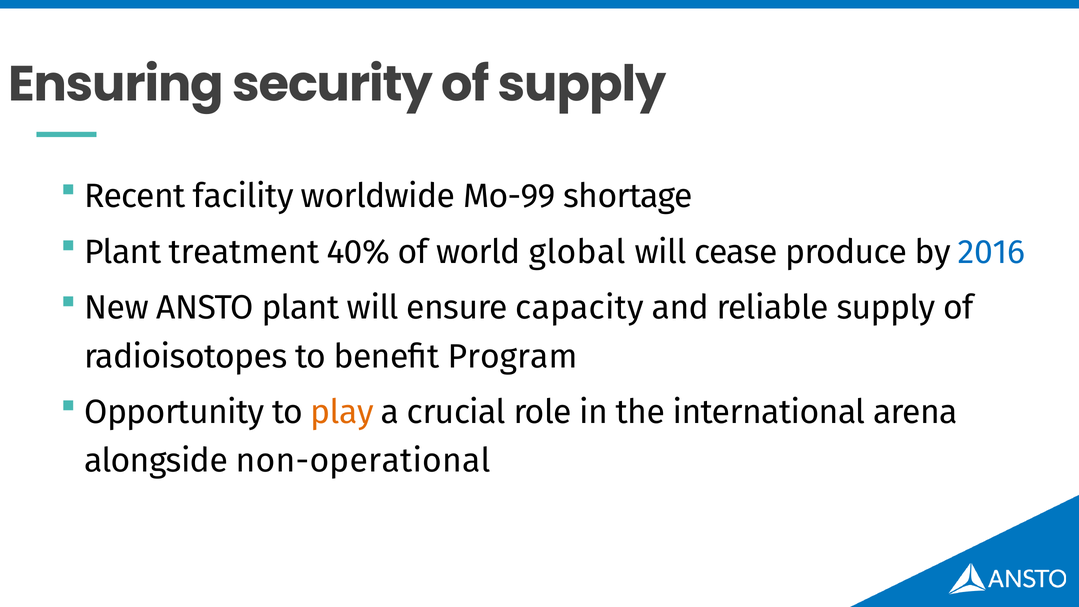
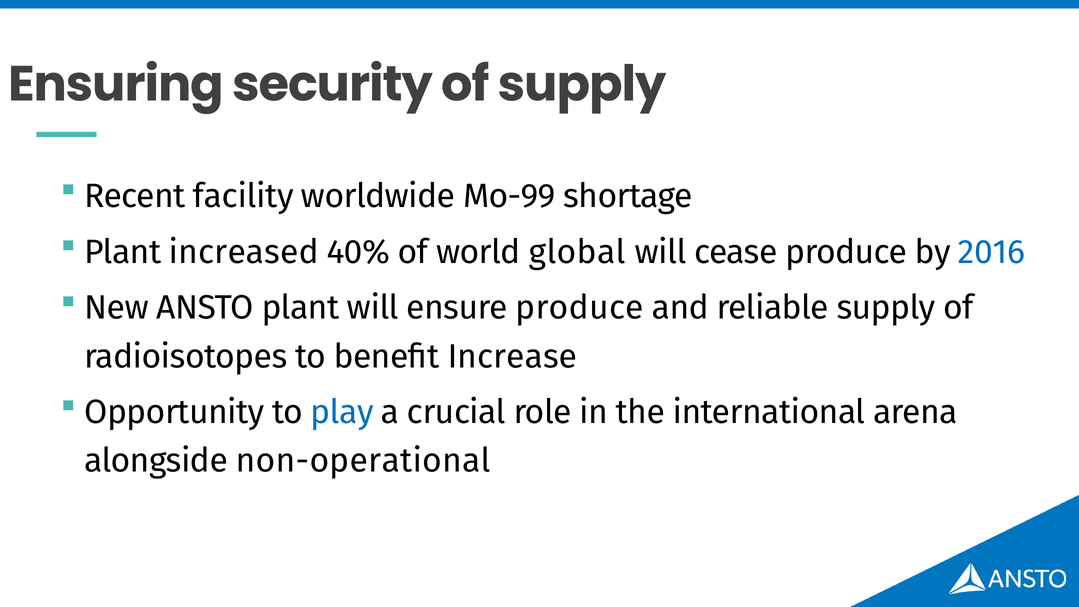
treatment: treatment -> increased (244, 252)
ensure capacity: capacity -> produce (579, 308)
Program: Program -> Increase (512, 356)
play colour: orange -> blue (342, 412)
